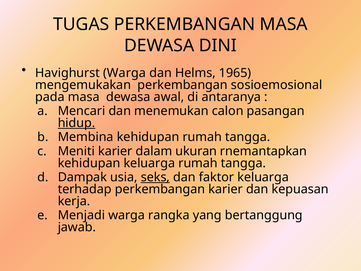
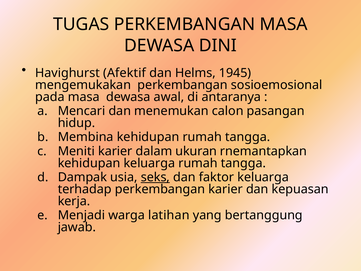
Havighurst Warga: Warga -> Afektif (125, 73)
1965: 1965 -> 1945 (235, 73)
hidup underline: present -> none (76, 123)
rangka: rangka -> latihan (169, 215)
